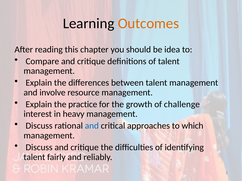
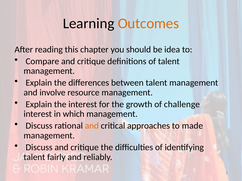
the practice: practice -> interest (83, 105)
heavy: heavy -> which (74, 114)
and colour: blue -> orange (92, 126)
which: which -> made (192, 126)
